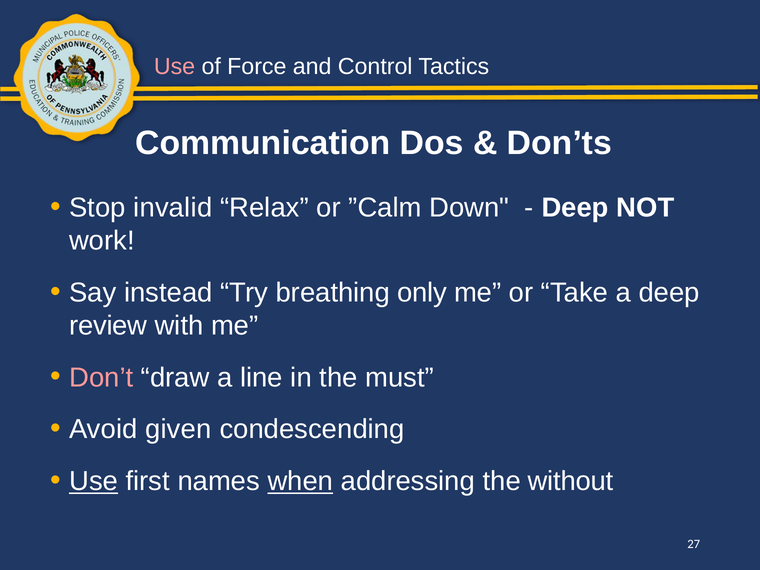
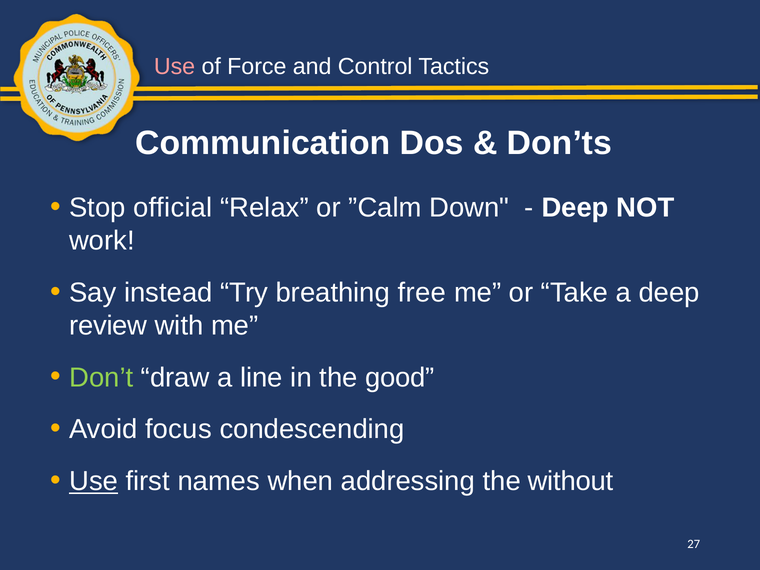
invalid: invalid -> official (173, 208)
only: only -> free (422, 293)
Don’t colour: pink -> light green (101, 377)
must: must -> good (400, 377)
given: given -> focus (178, 429)
when underline: present -> none (300, 481)
